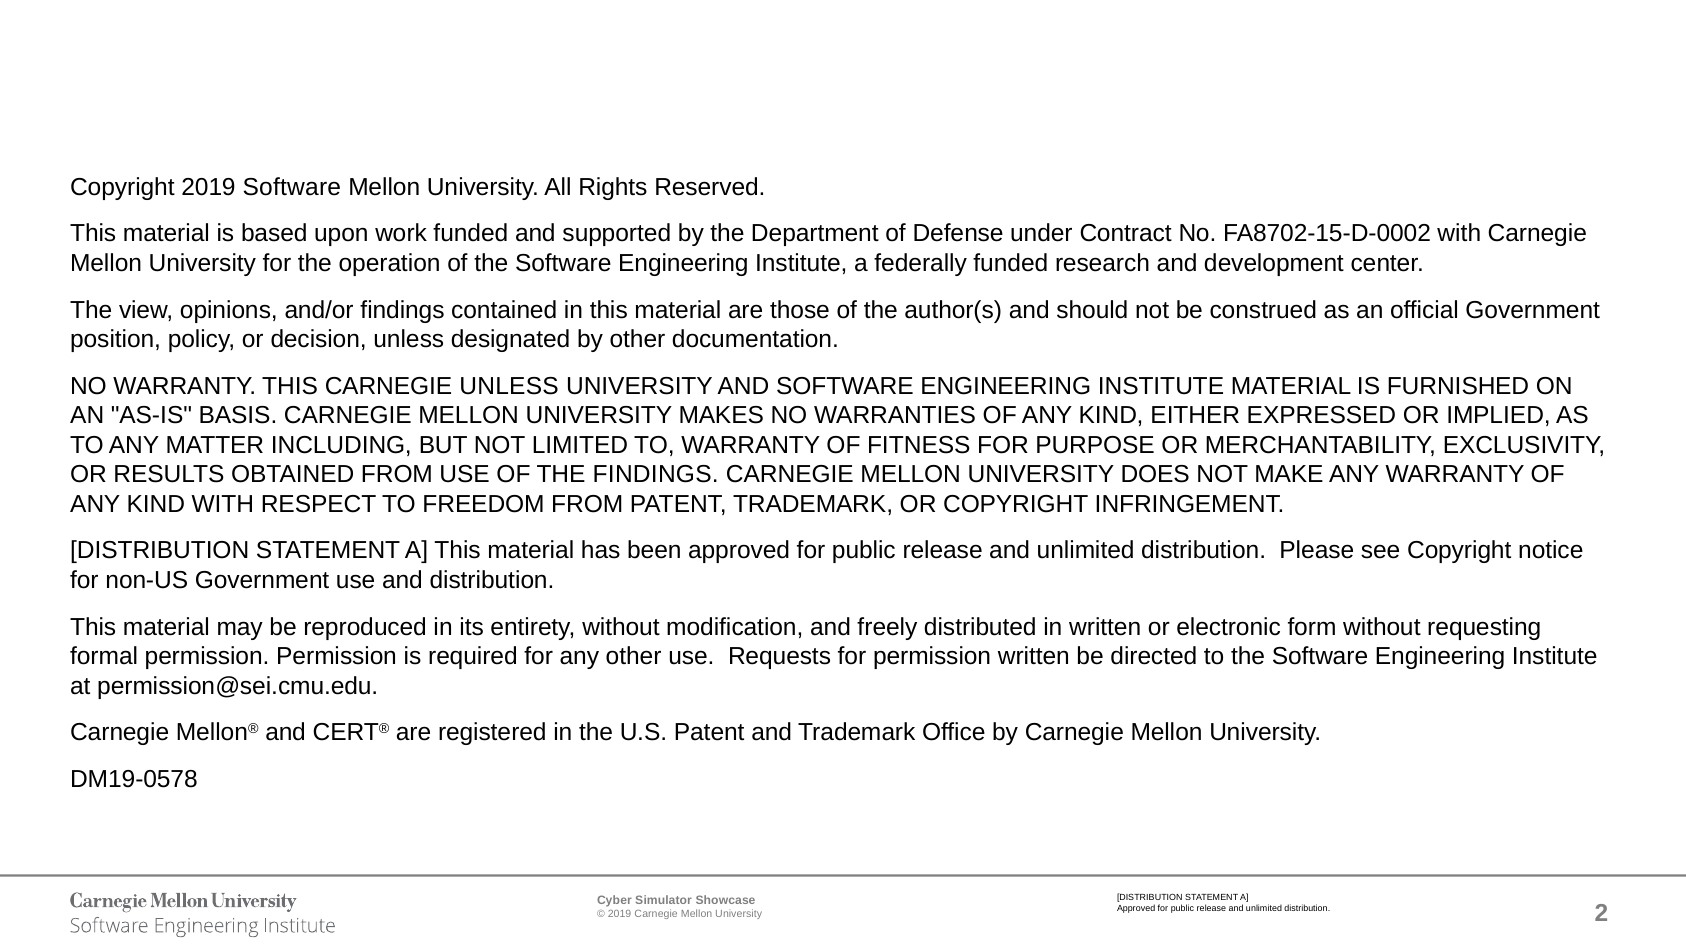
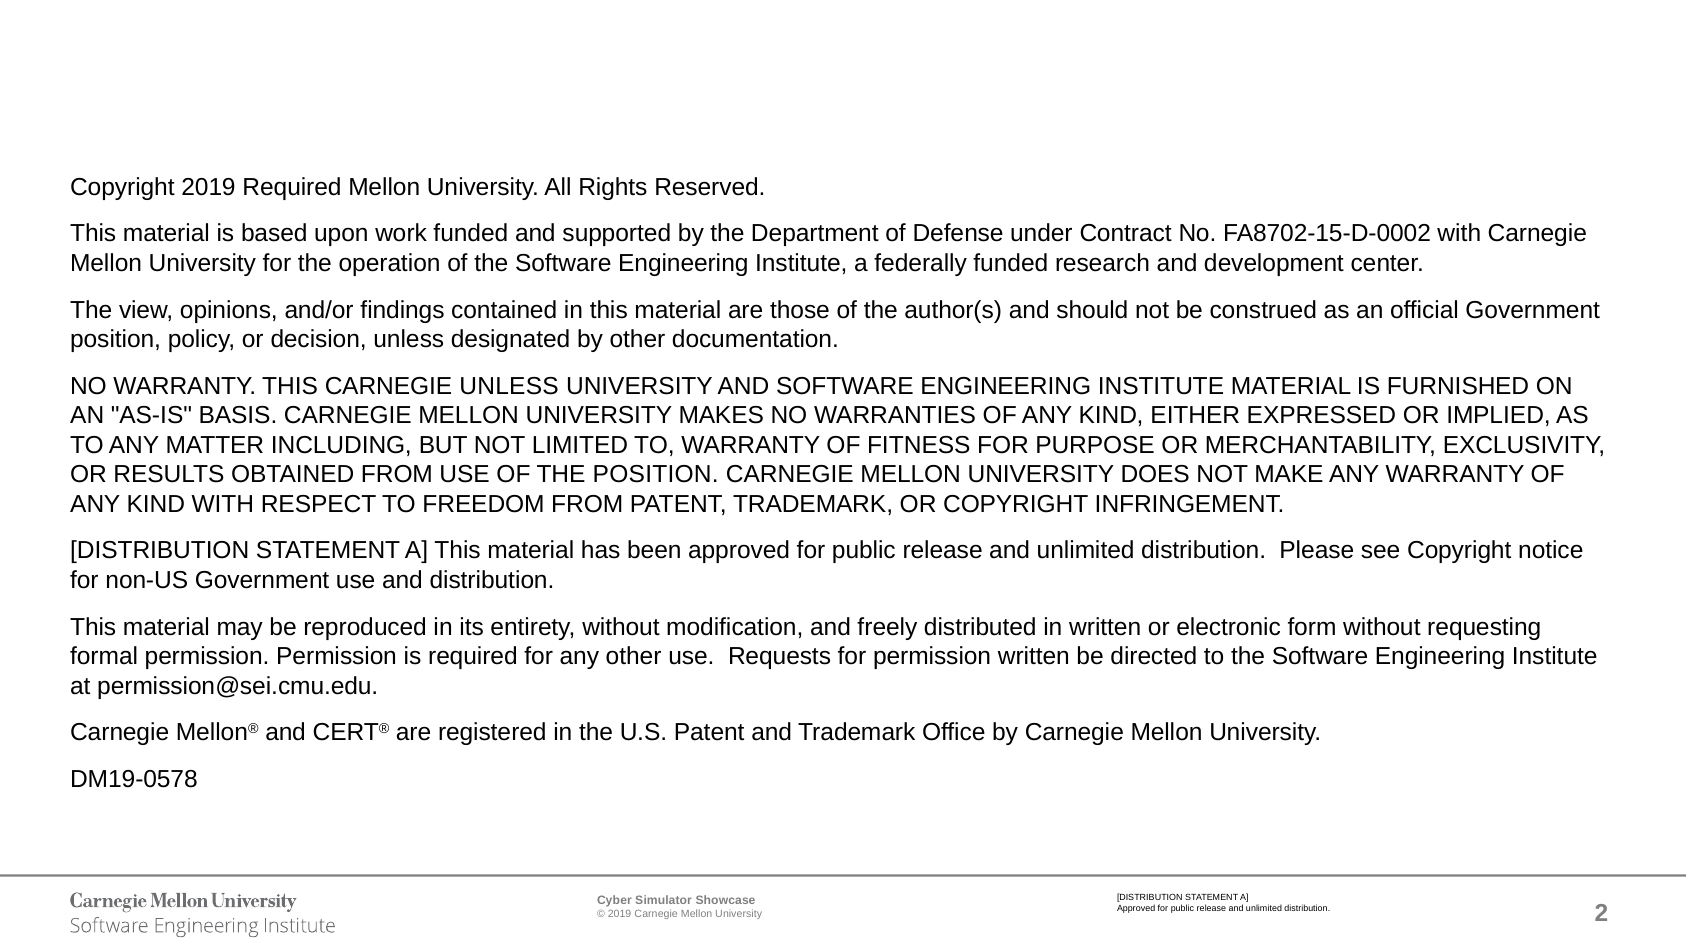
2019 Software: Software -> Required (292, 187)
THE FINDINGS: FINDINGS -> POSITION (656, 474)
